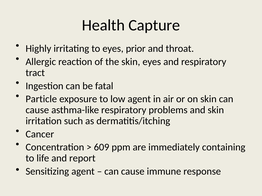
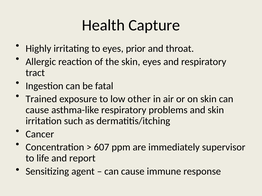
Particle: Particle -> Trained (41, 99)
low agent: agent -> other (139, 99)
609: 609 -> 607 (102, 148)
containing: containing -> supervisor (224, 148)
